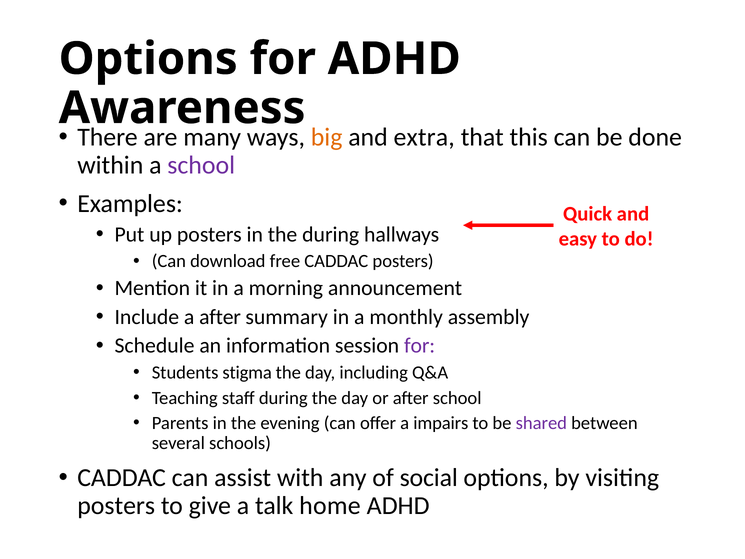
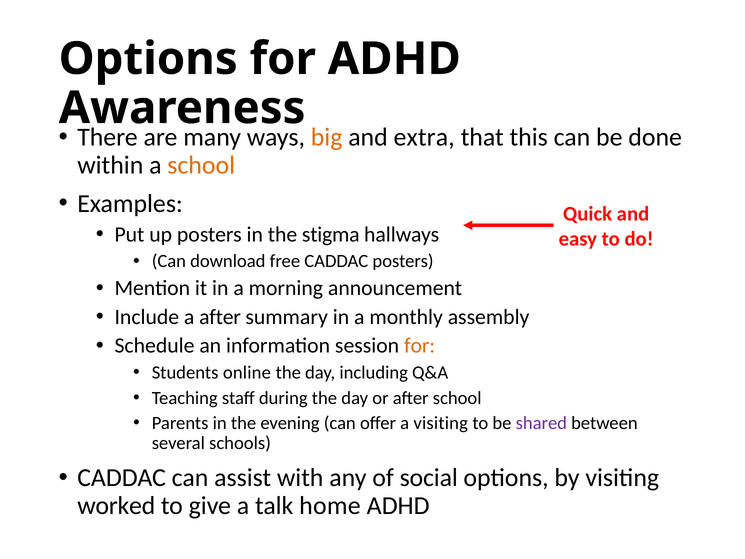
school colour: purple -> orange (201, 165)
the during: during -> stigma (331, 234)
for colour: purple -> orange (420, 345)
stigma: stigma -> online (247, 372)
a impairs: impairs -> visiting (441, 423)
posters: posters -> worked (116, 505)
